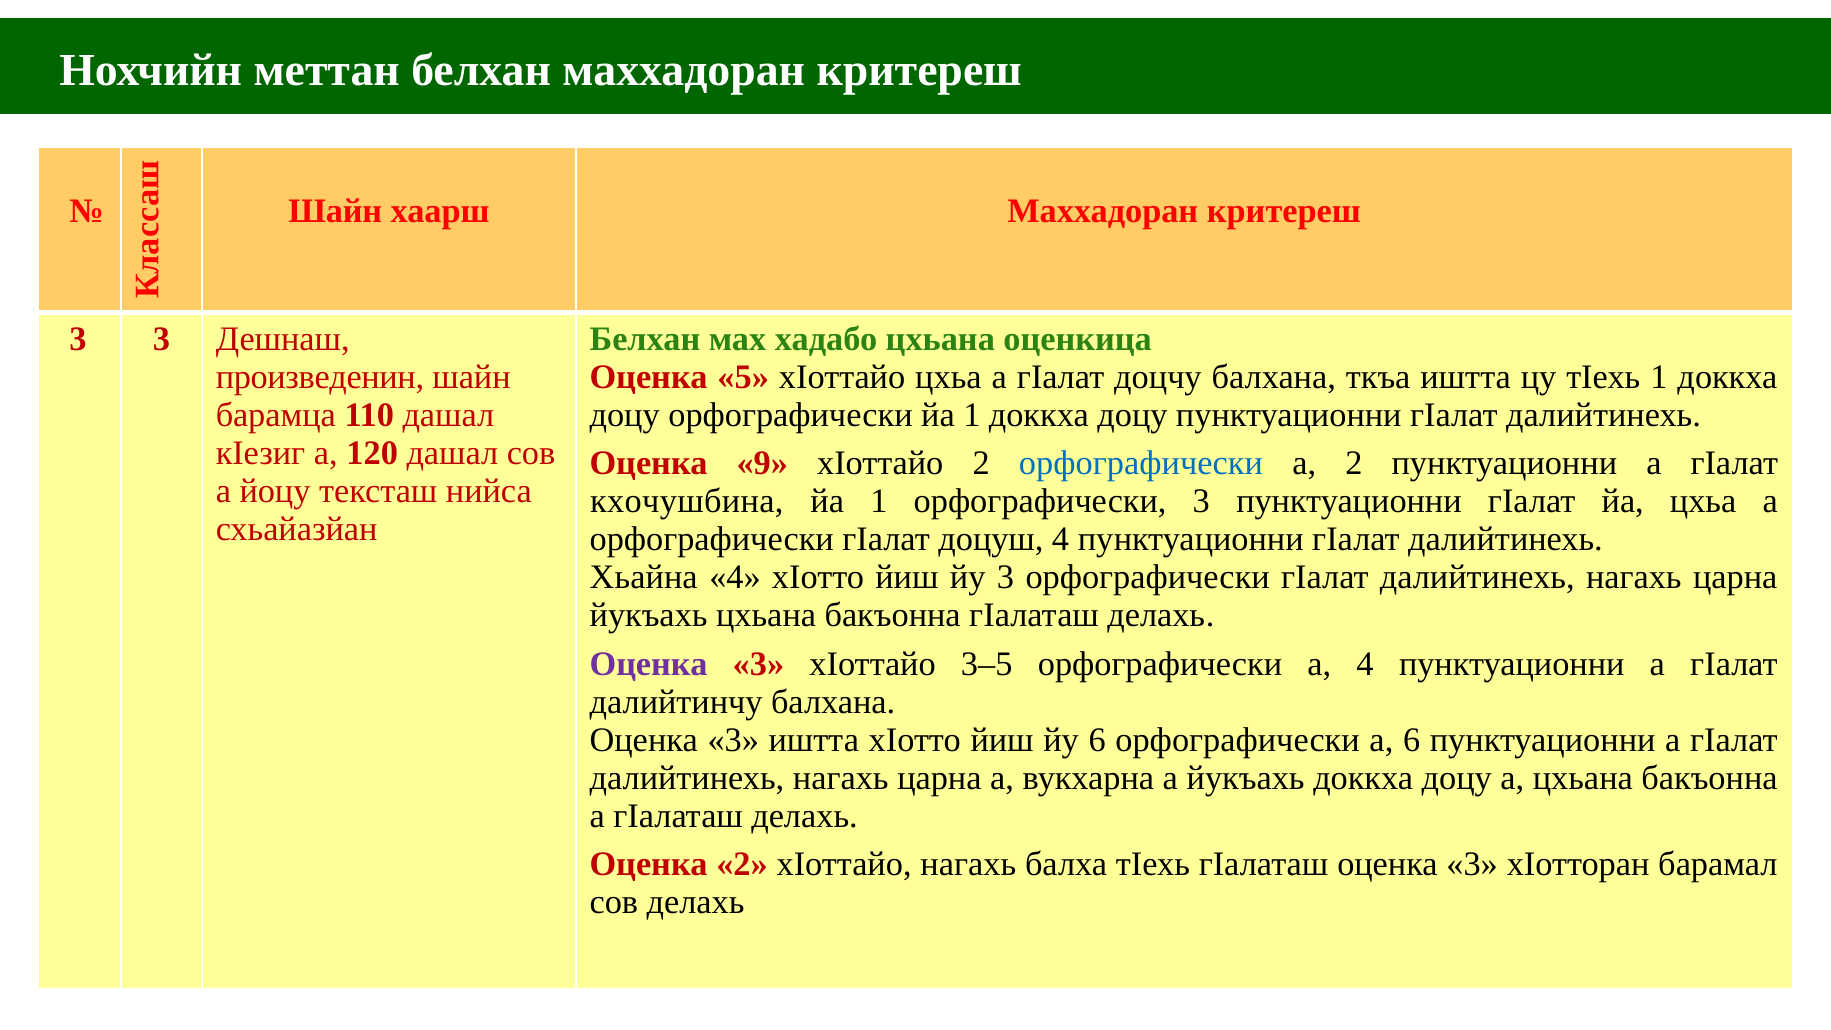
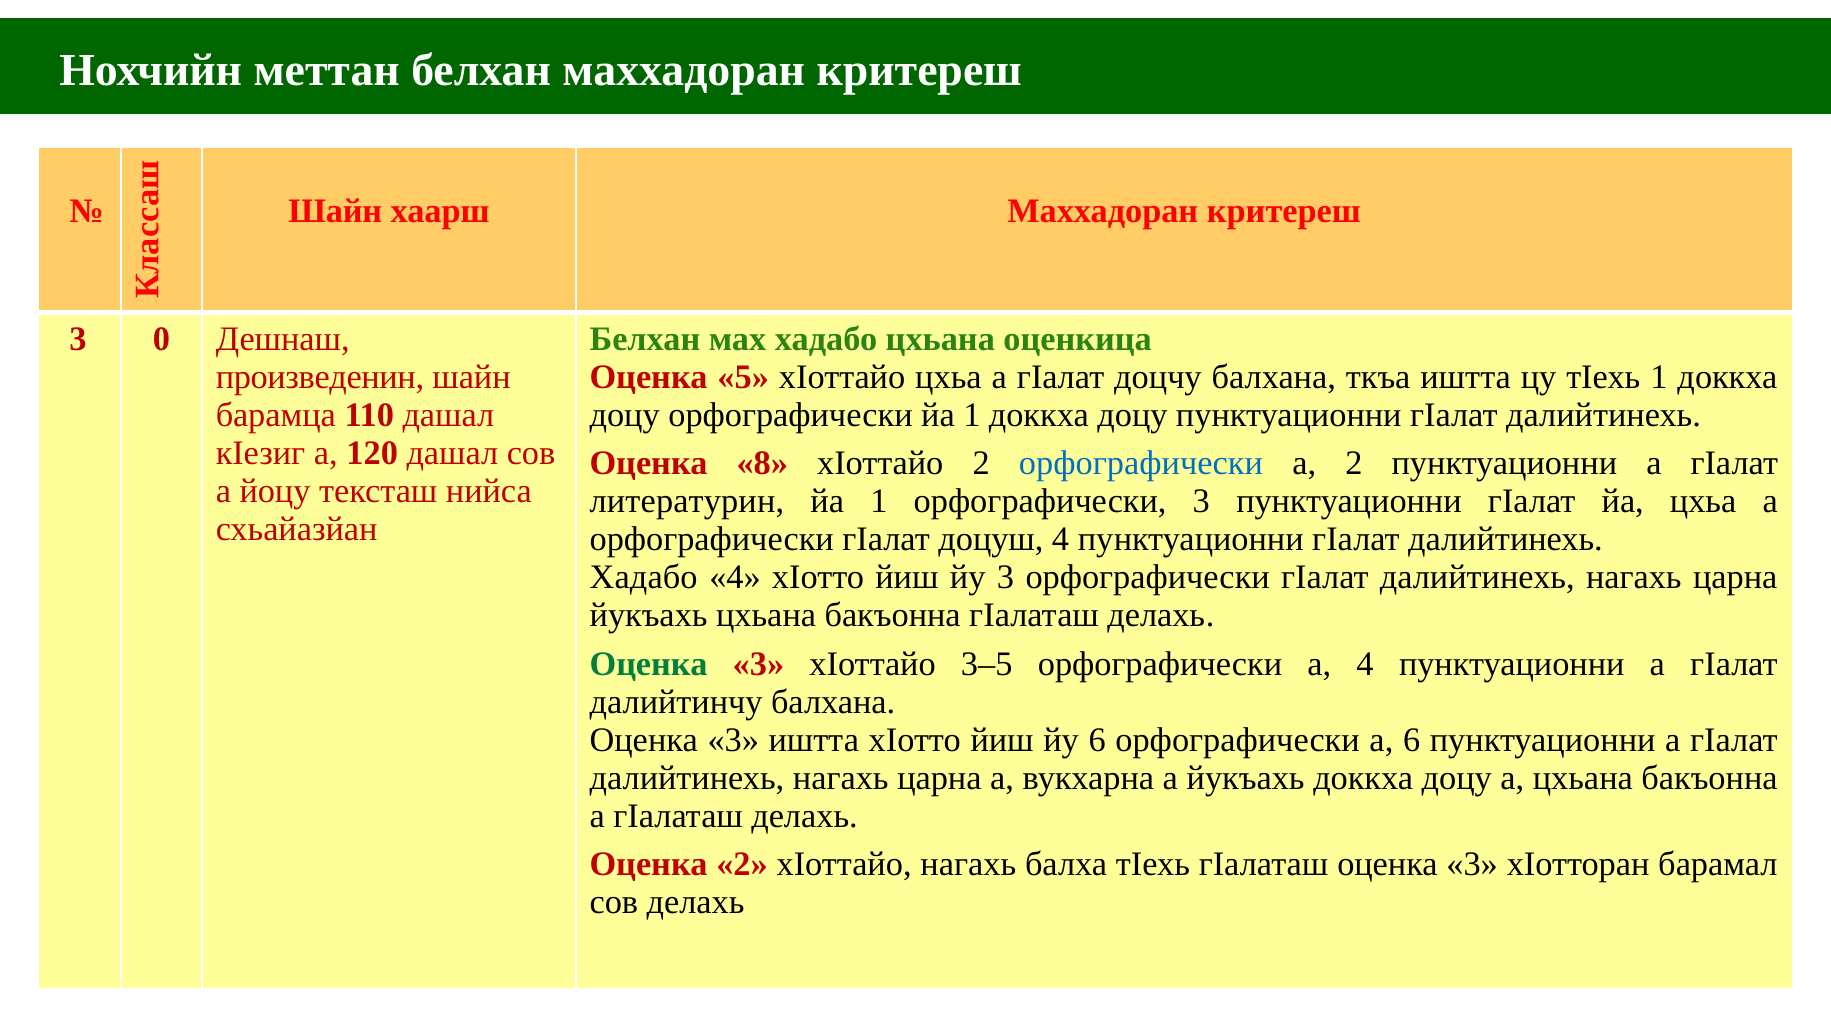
3 3: 3 -> 0 (161, 339)
9: 9 -> 8 (762, 463)
кхочушбина: кхочушбина -> литературин (687, 501)
Хьайна: Хьайна -> Хадабо (644, 577)
Оценка colour: purple -> green (649, 664)
